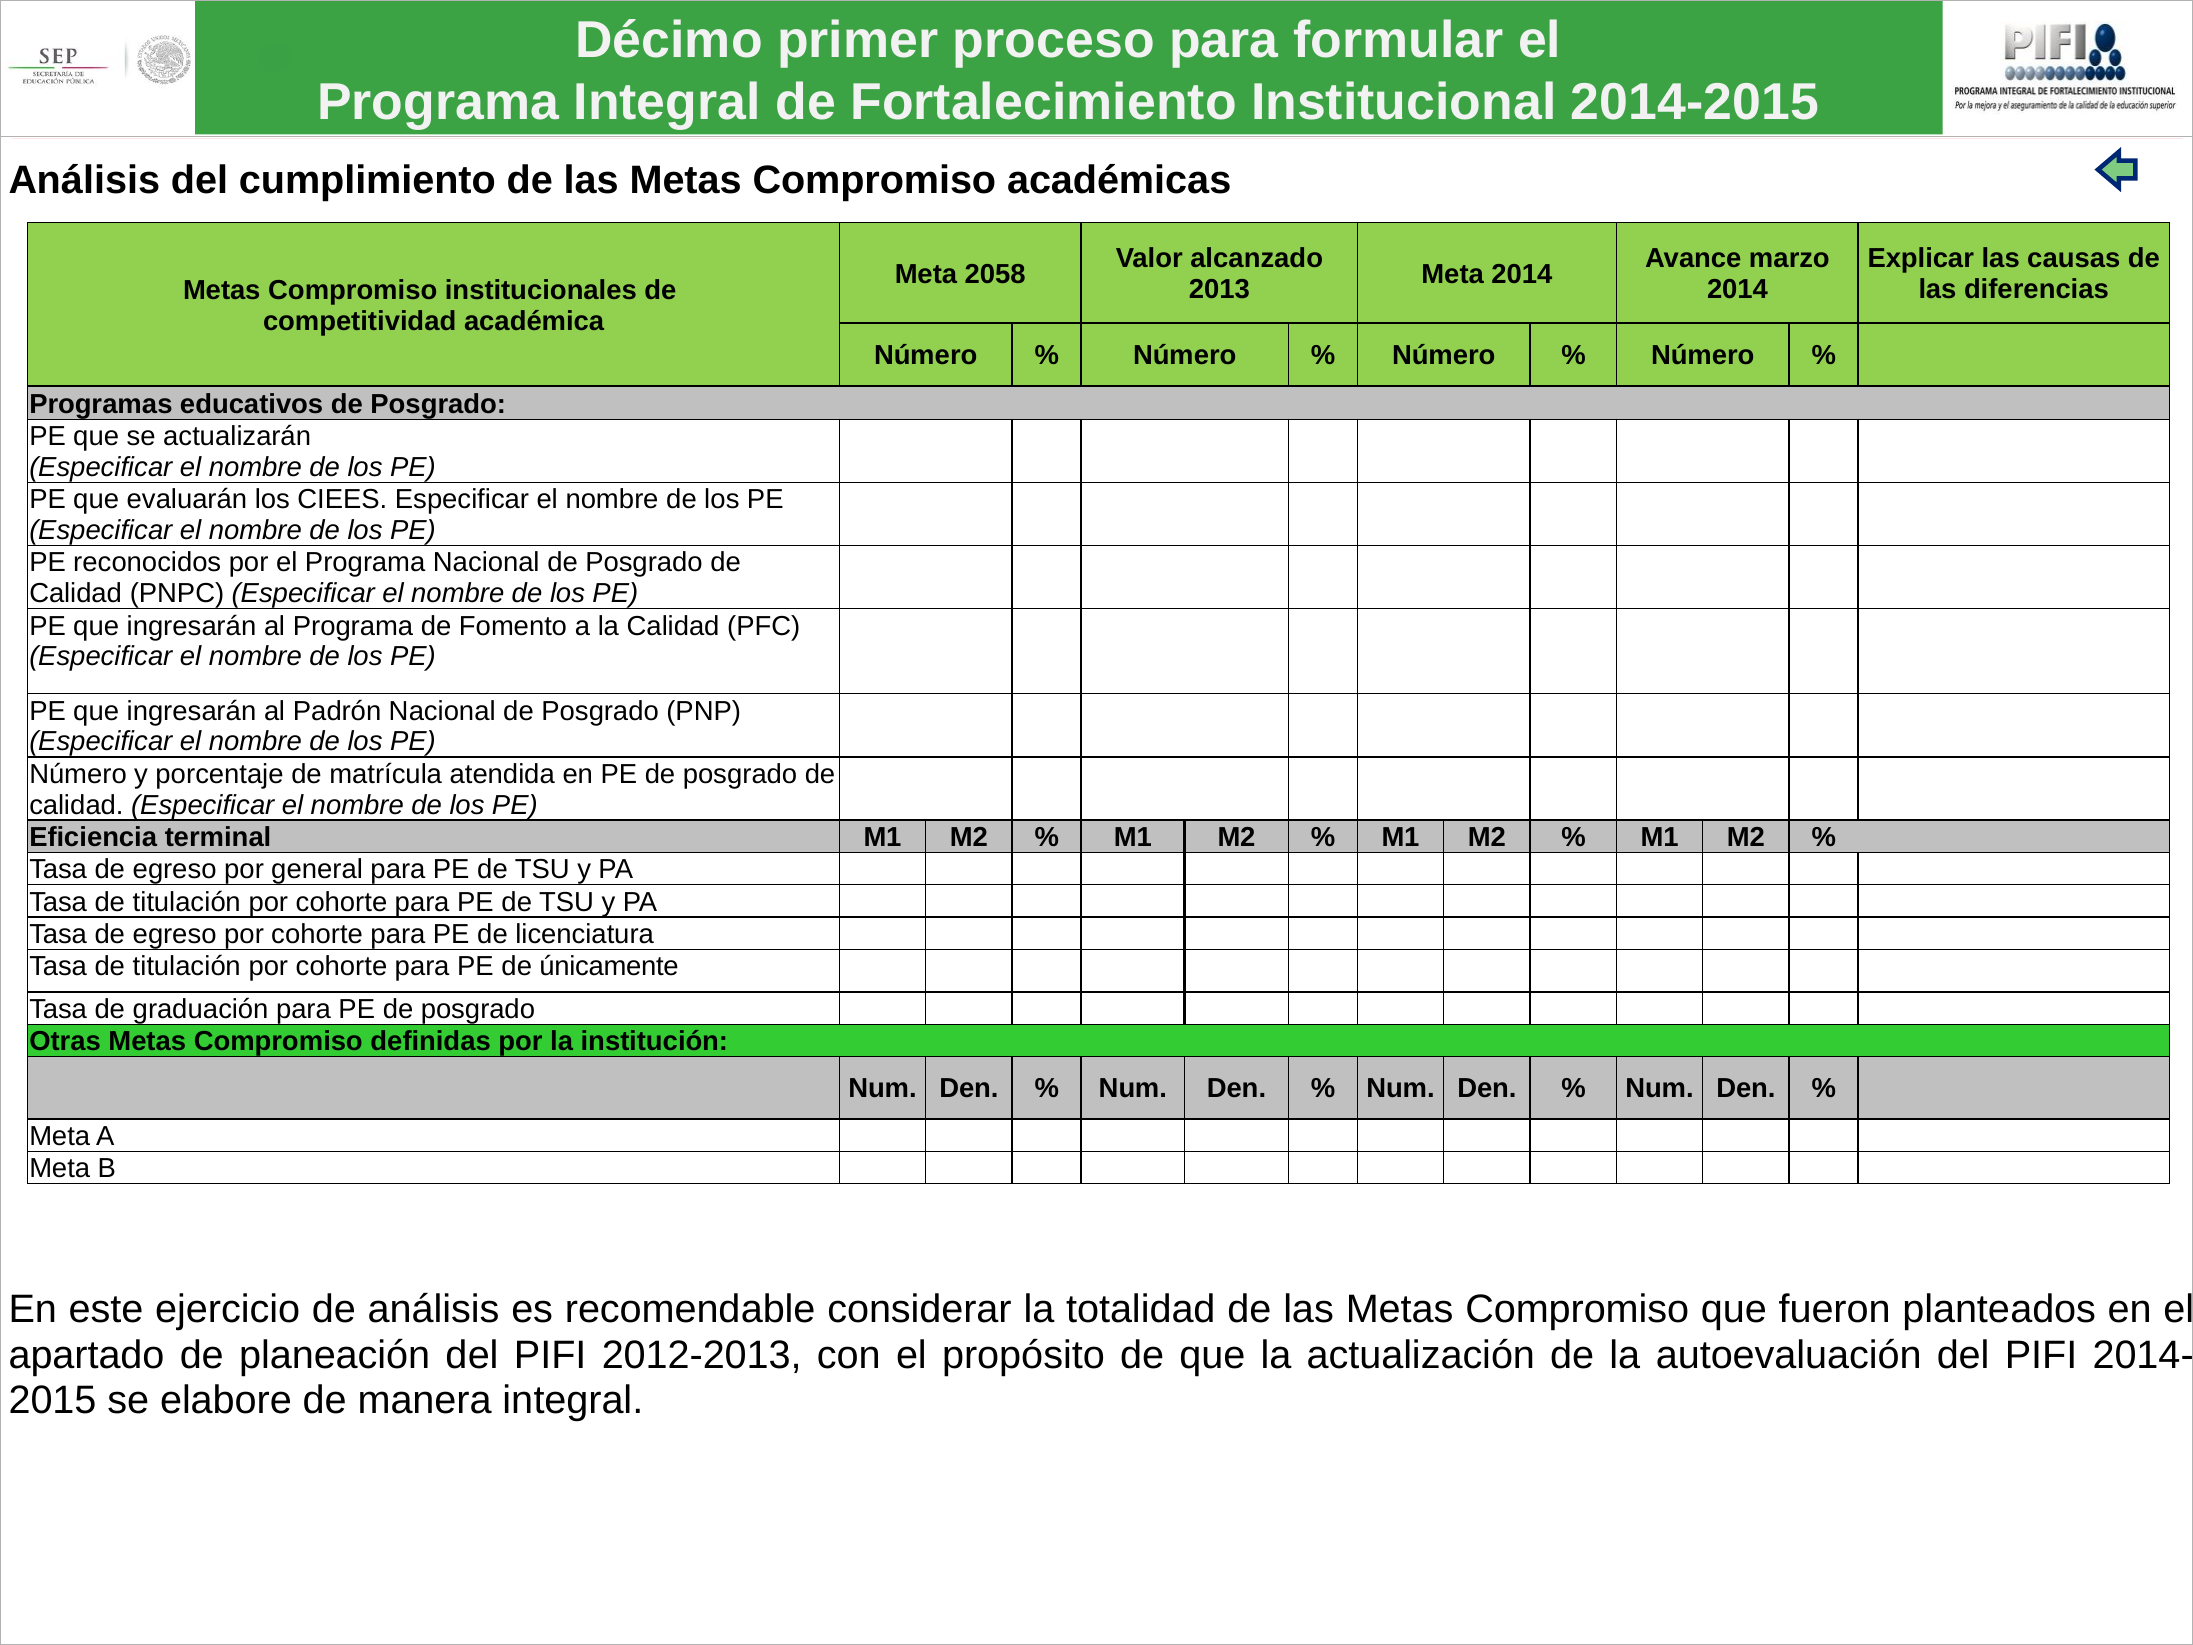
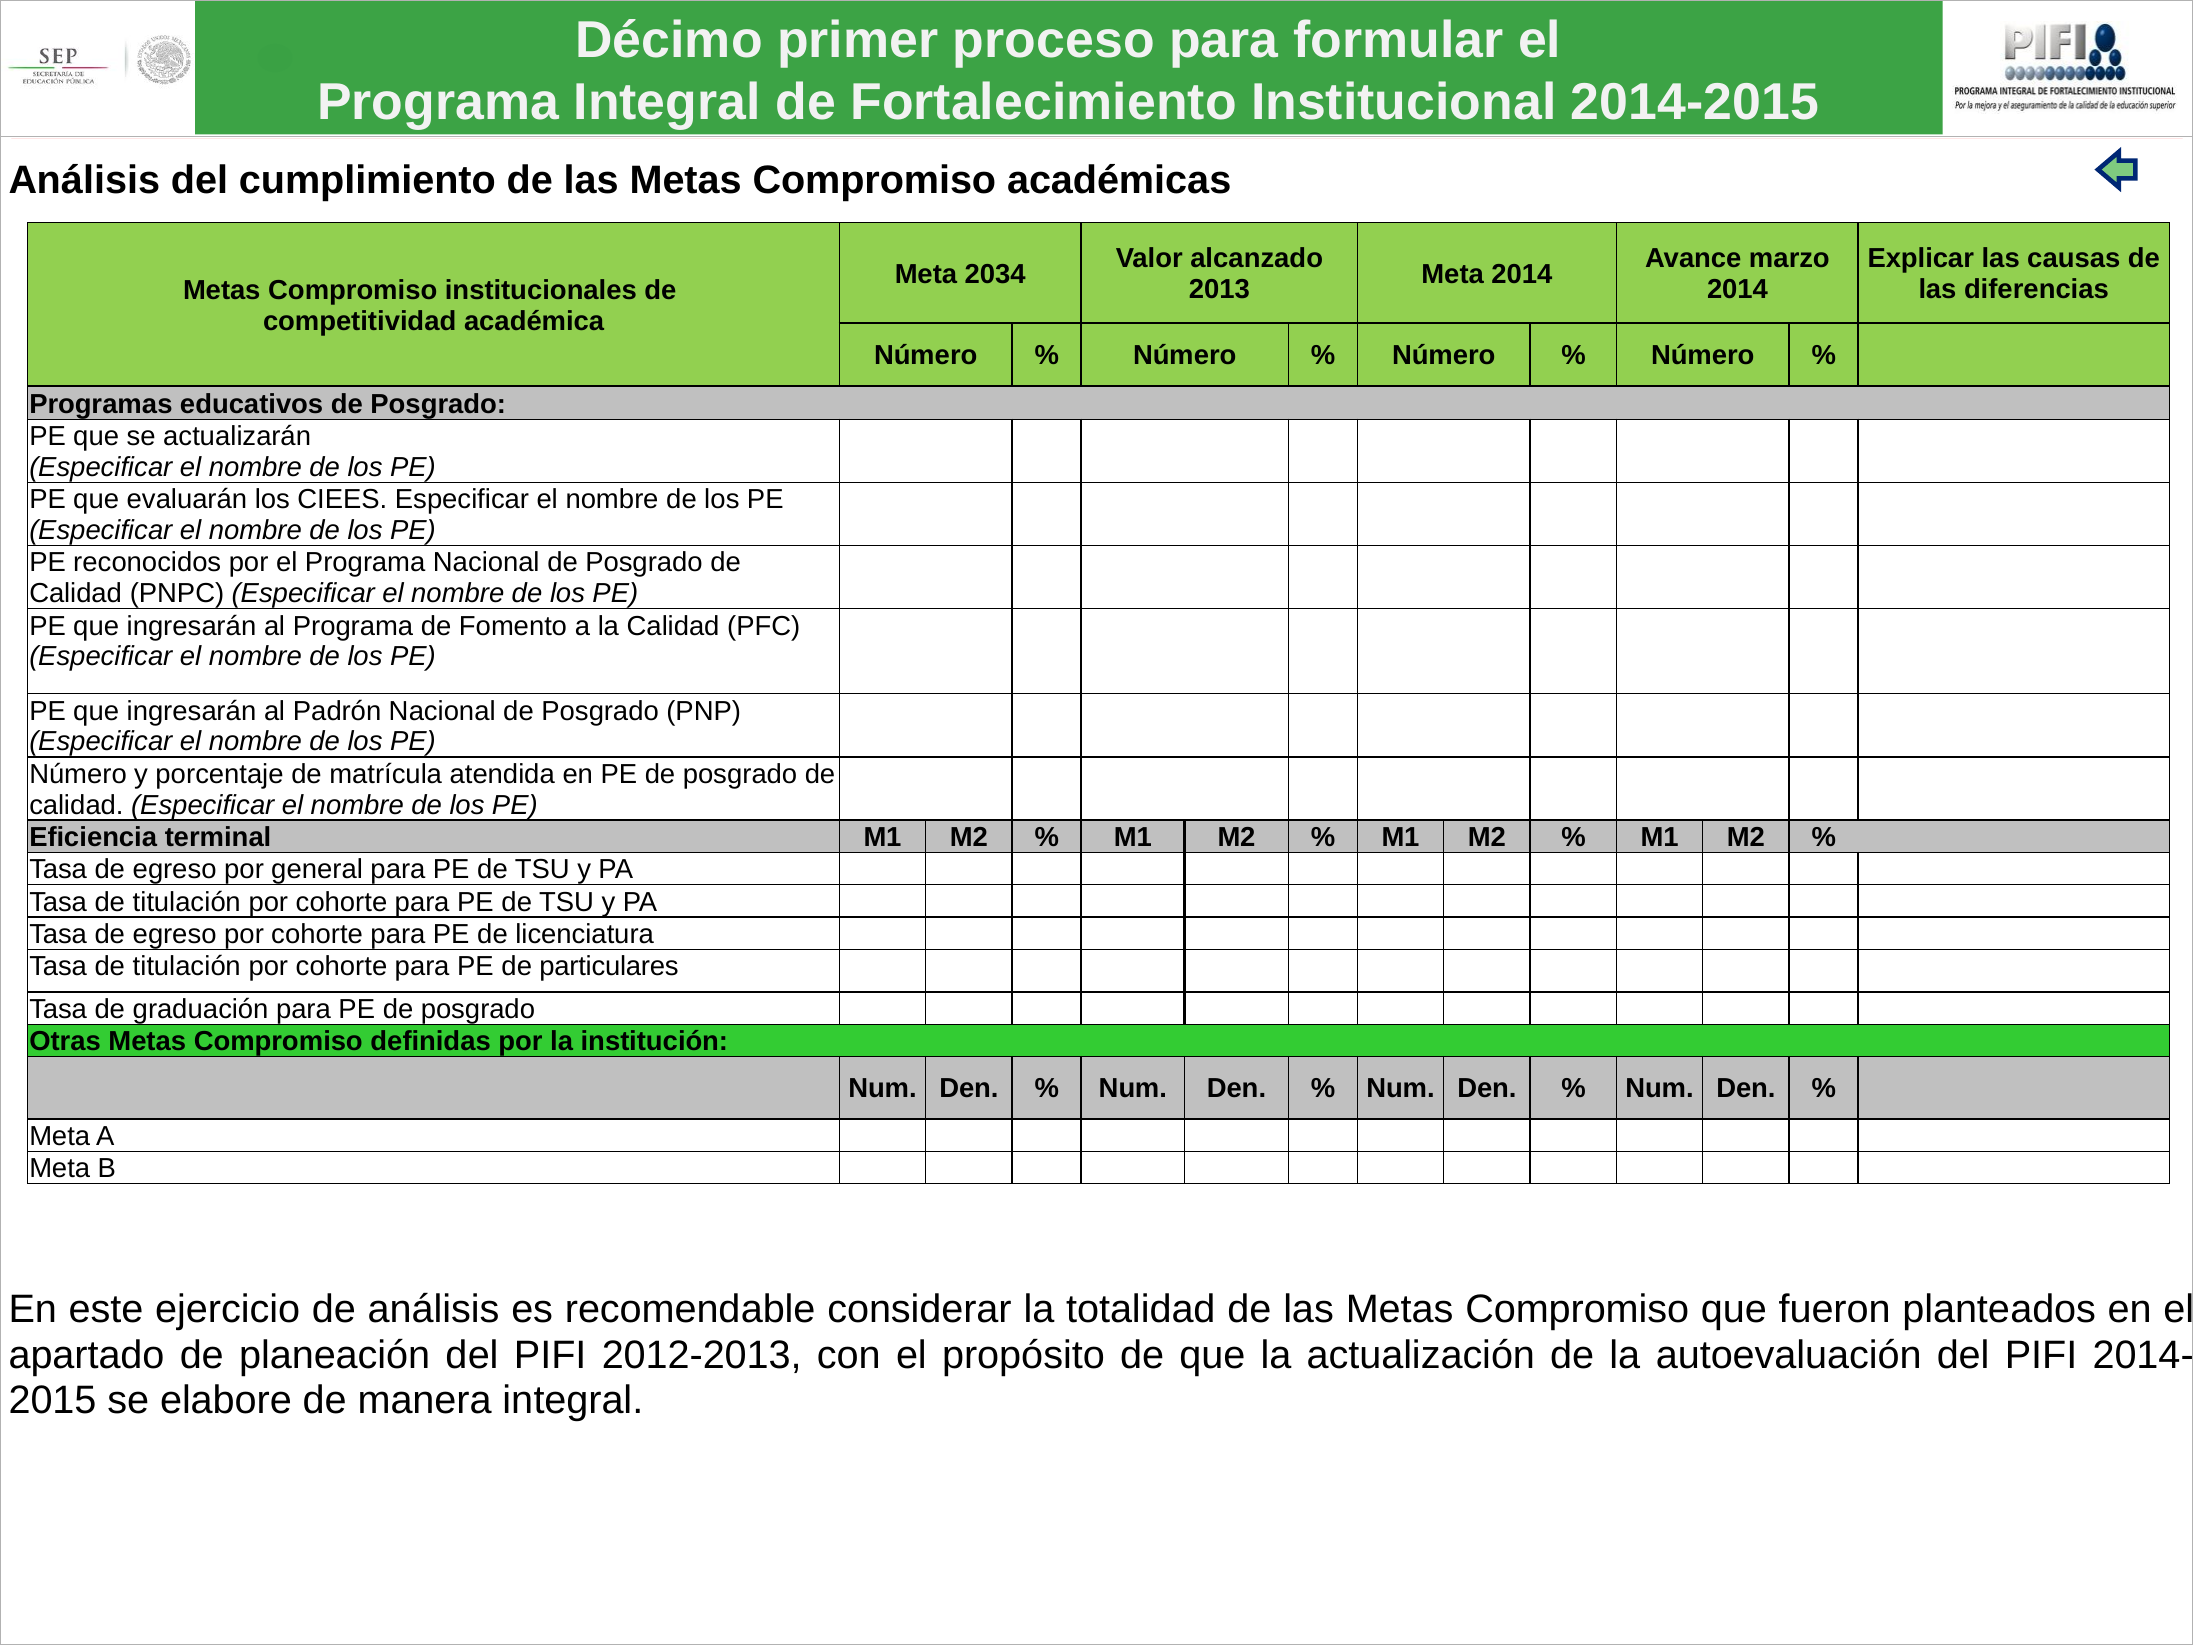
2058: 2058 -> 2034 (995, 274)
únicamente: únicamente -> particulares (609, 967)
